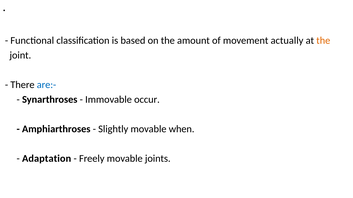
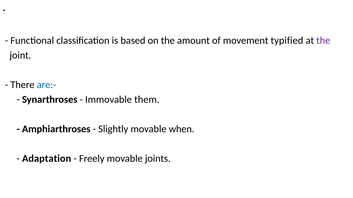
actually: actually -> typified (287, 41)
the colour: orange -> purple (323, 41)
occur: occur -> them (147, 100)
